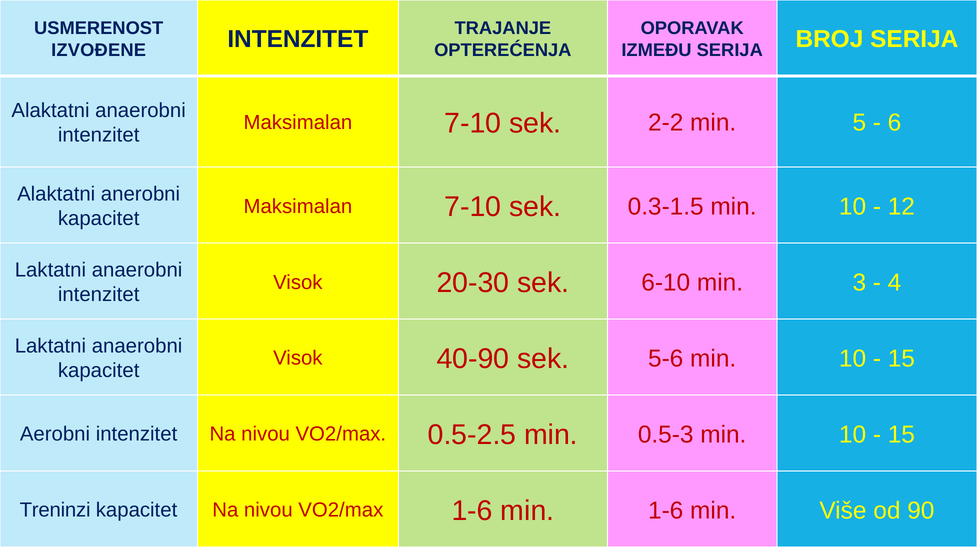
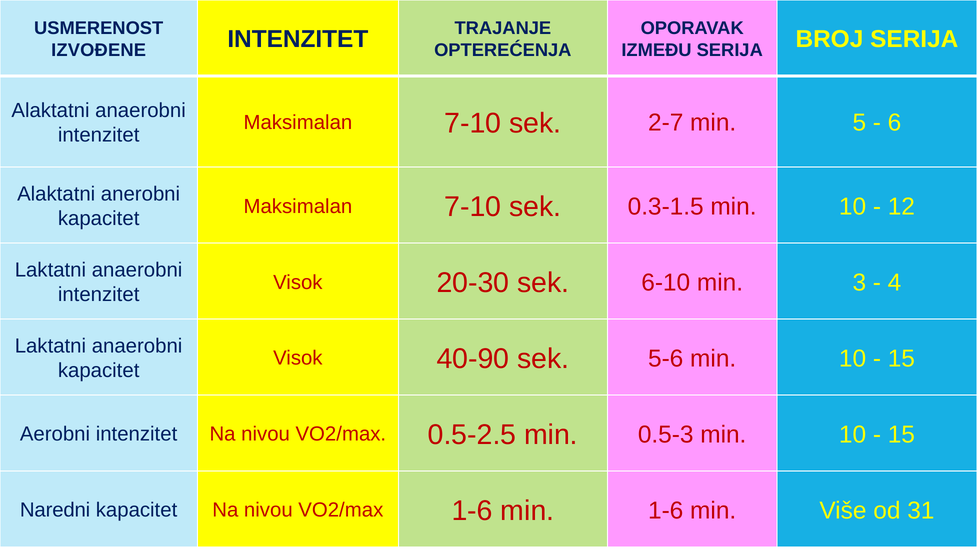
2-2: 2-2 -> 2-7 (666, 123)
Treninzi: Treninzi -> Naredni (55, 510)
90: 90 -> 31 (921, 510)
